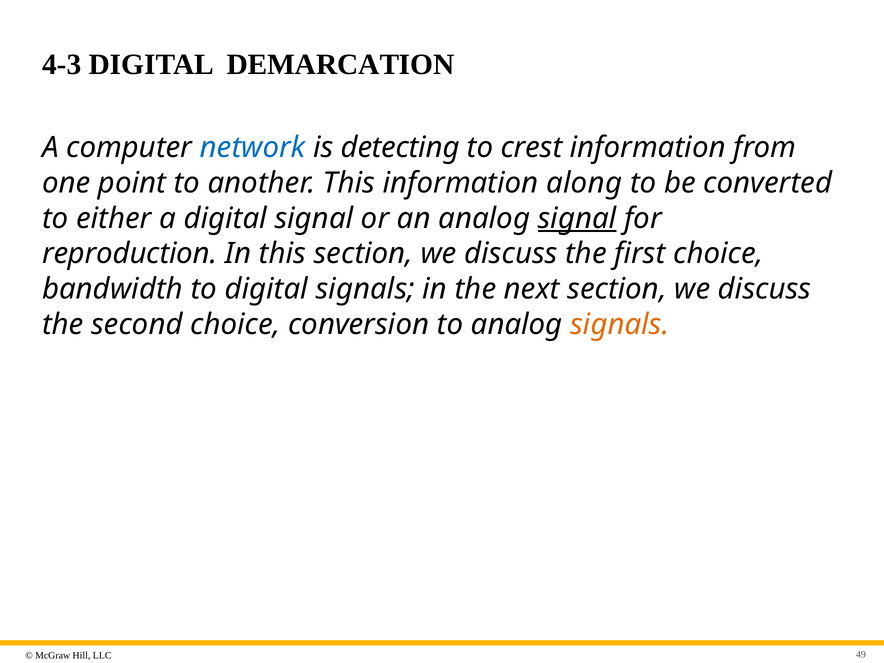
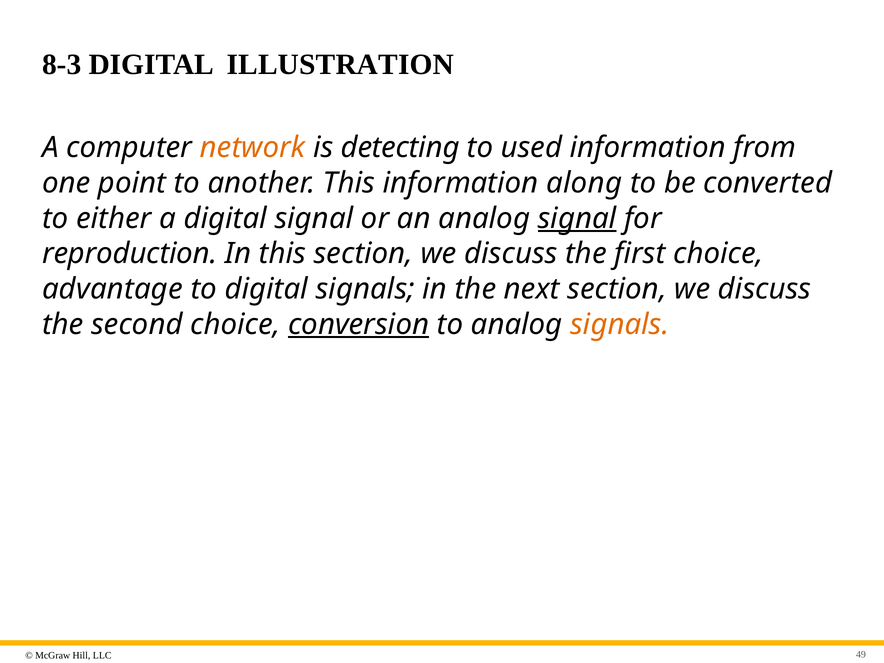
4-3: 4-3 -> 8-3 (62, 64)
DEMARCATION: DEMARCATION -> ILLUSTRATION (340, 64)
network colour: blue -> orange (253, 148)
crest: crest -> used (531, 148)
bandwidth: bandwidth -> advantage (112, 289)
conversion underline: none -> present (359, 324)
